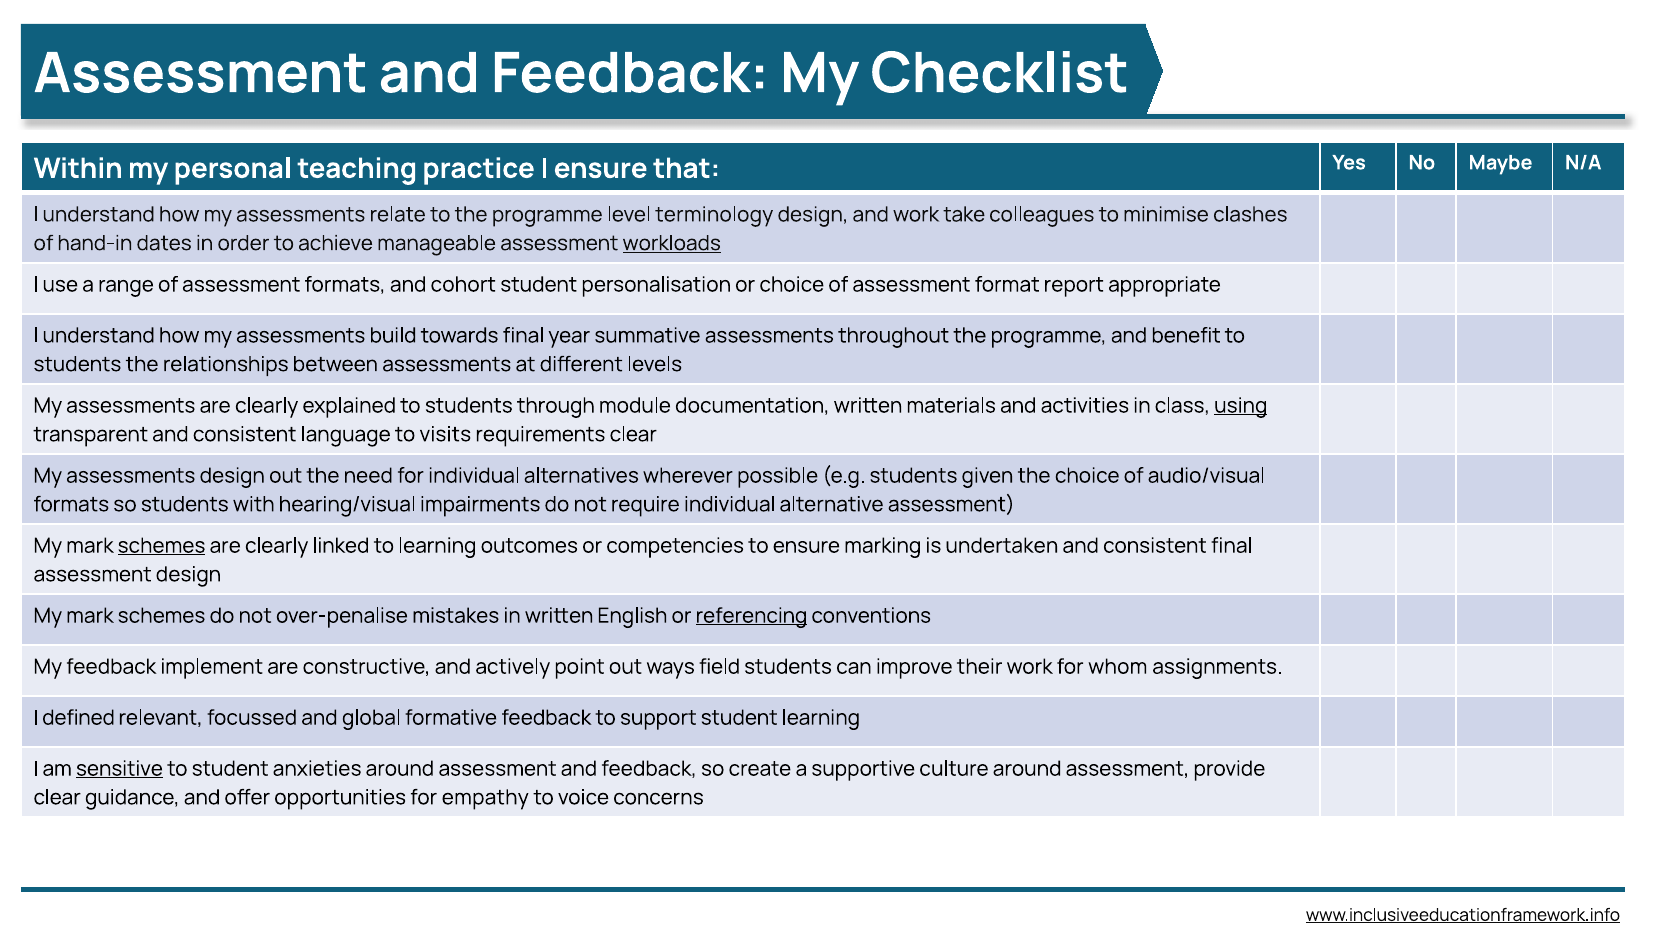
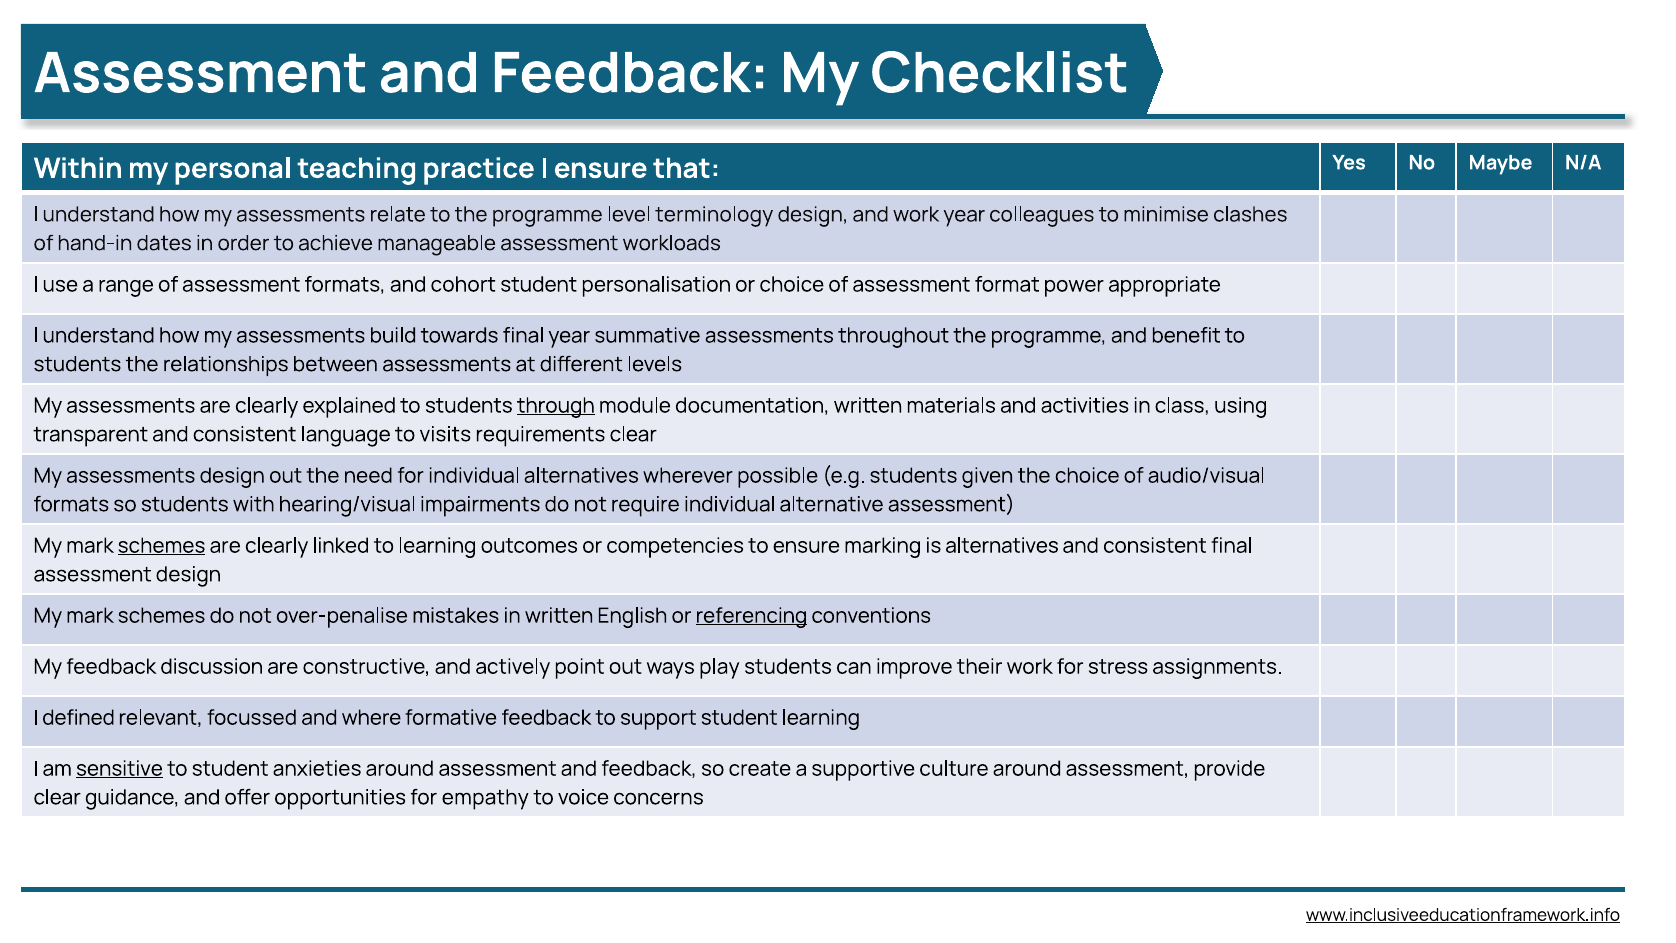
work take: take -> year (964, 214)
workloads underline: present -> none (672, 243)
report: report -> power (1074, 285)
through underline: none -> present (556, 406)
using underline: present -> none (1241, 406)
is undertaken: undertaken -> alternatives (1002, 546)
implement: implement -> discussion (212, 667)
field: field -> play (719, 667)
whom: whom -> stress (1118, 667)
global: global -> where (372, 718)
